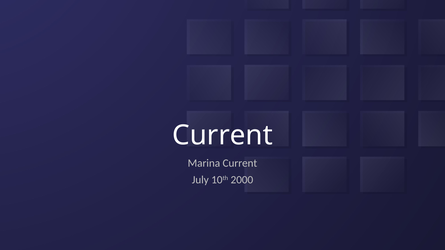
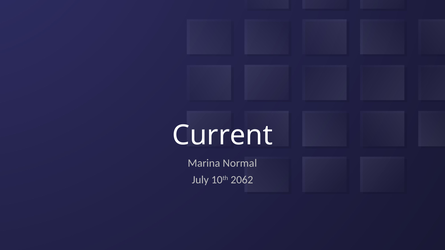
Marina Current: Current -> Normal (240, 163)
2000: 2000 -> 2062 (242, 180)
